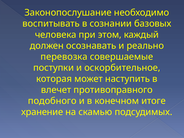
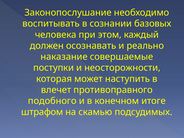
перевозка: перевозка -> наказание (64, 57)
оскорбительное: оскорбительное -> неосторожности (122, 68)
хранение: хранение -> штрафом (42, 112)
